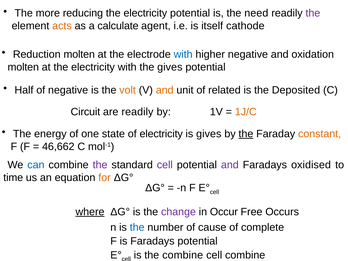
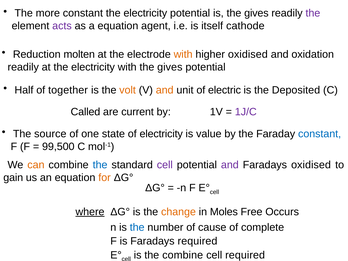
more reducing: reducing -> constant (83, 13)
is the need: need -> gives (256, 13)
acts colour: orange -> purple (62, 26)
a calculate: calculate -> equation (118, 26)
with colour: blue -> orange (183, 54)
higher negative: negative -> oxidised (248, 54)
molten: molten -> readily (23, 67)
of negative: negative -> together (68, 90)
related: related -> electric (224, 90)
Circuit: Circuit -> Called (85, 112)
are readily: readily -> current (138, 112)
1J/C colour: orange -> purple (246, 112)
energy: energy -> source (50, 134)
is gives: gives -> value (209, 134)
the underline: present -> none (246, 134)
constant colour: orange -> blue (320, 134)
46,662: 46,662 -> 99,500 (58, 147)
can colour: blue -> orange (36, 165)
the colour: purple -> blue (100, 165)
time: time -> gain (13, 178)
change colour: purple -> orange (178, 212)
Occur: Occur -> Moles (224, 212)
Faradays potential: potential -> required (197, 241)
cell combine: combine -> required (245, 255)
